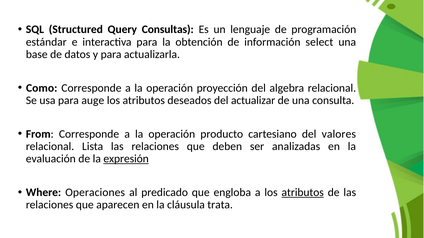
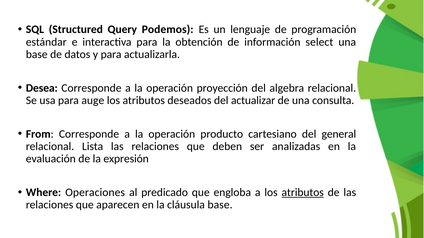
Consultas: Consultas -> Podemos (168, 30)
Como: Como -> Desea (42, 88)
valores: valores -> general (339, 134)
expresión underline: present -> none (126, 159)
cláusula trata: trata -> base (220, 205)
